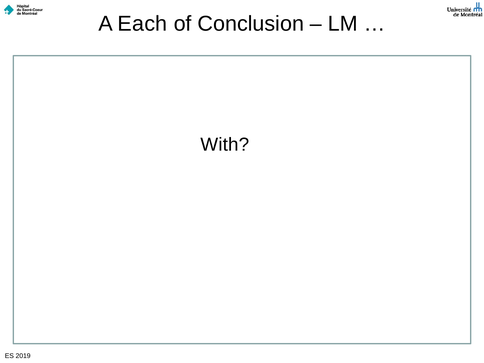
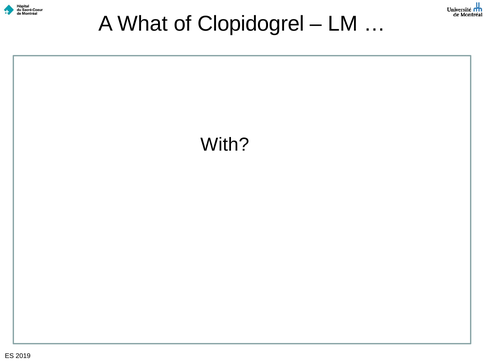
Each: Each -> What (143, 24)
Conclusion: Conclusion -> Clopidogrel (251, 24)
